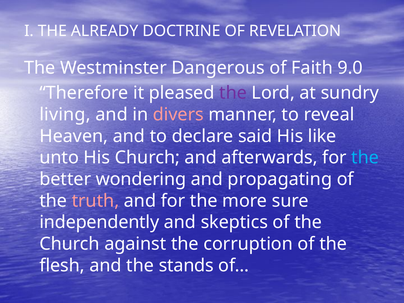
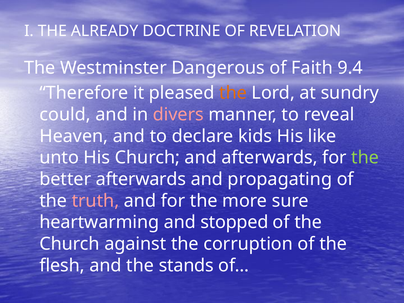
9.0: 9.0 -> 9.4 (350, 68)
the colour: purple -> orange (233, 93)
living: living -> could (65, 115)
said: said -> kids (255, 136)
the colour: light blue -> light green (365, 158)
better wondering: wondering -> afterwards (141, 179)
independently: independently -> heartwarming (99, 222)
skeptics: skeptics -> stopped (234, 222)
